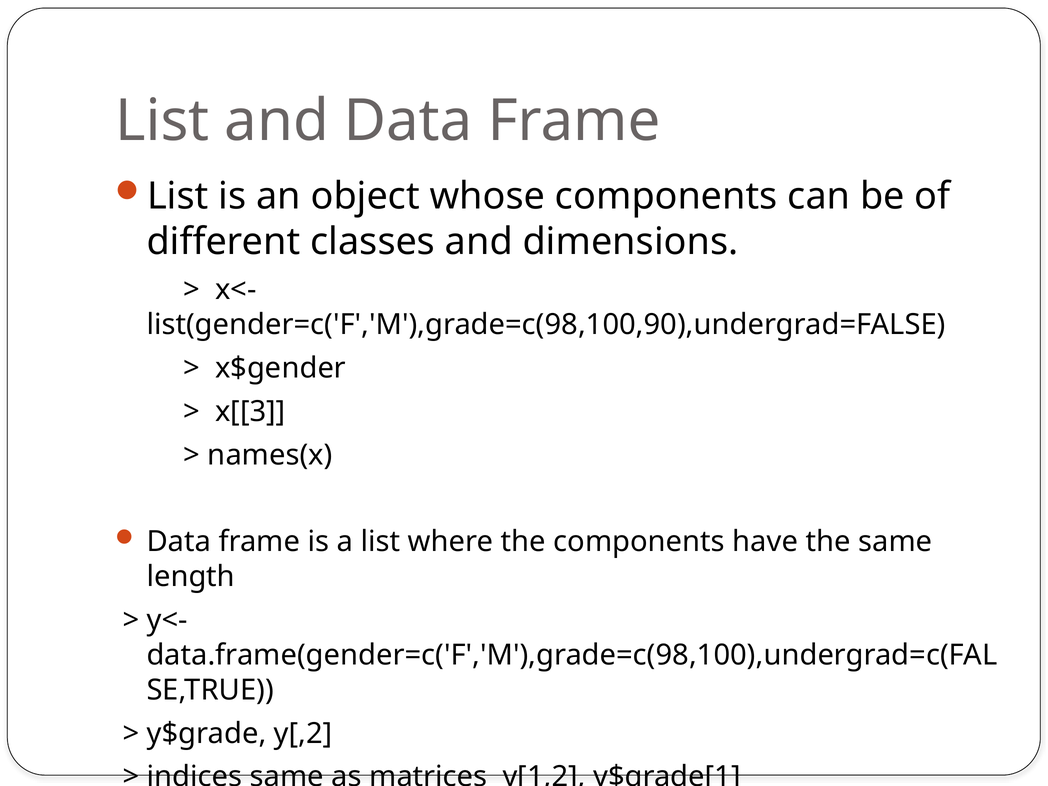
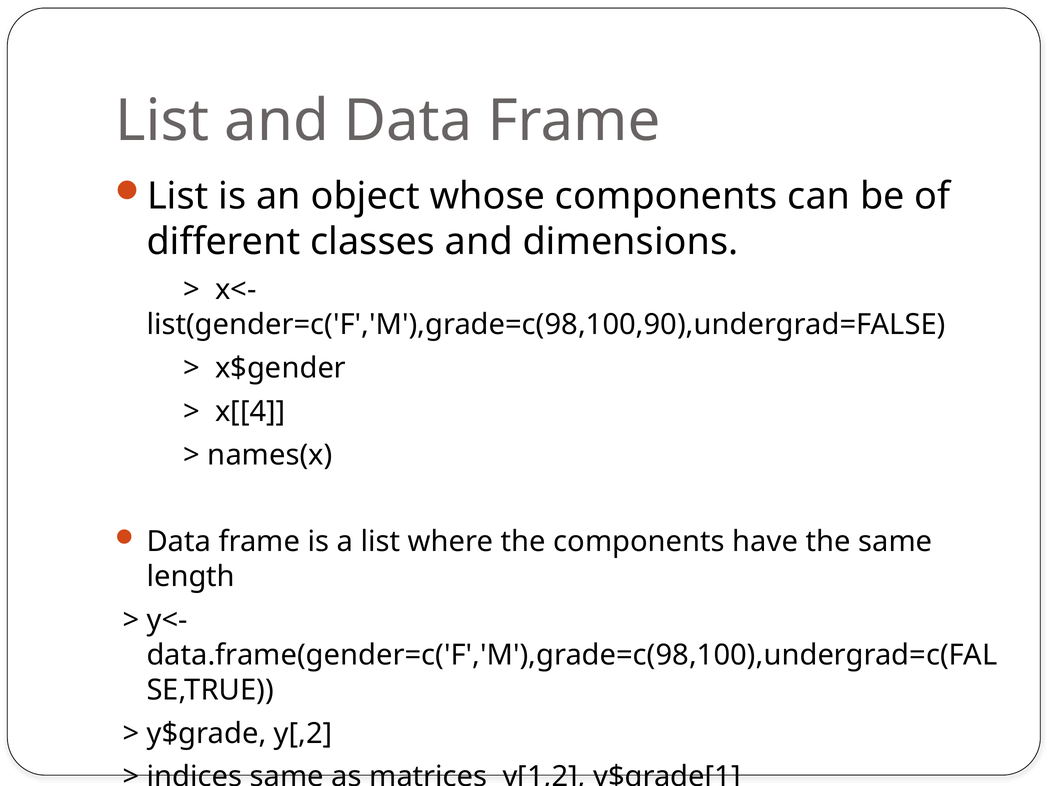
x[[3: x[[3 -> x[[4 (250, 412)
